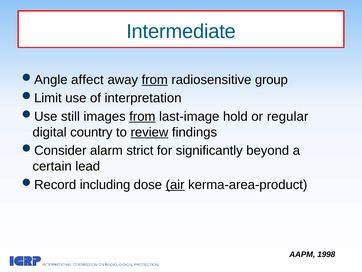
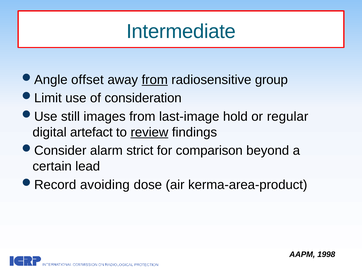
affect: affect -> offset (87, 80)
interpretation: interpretation -> consideration (143, 98)
from underline: present -> none (142, 116)
country: country -> artefact (91, 132)
significantly: significantly -> comparison (209, 150)
including: including -> avoiding (105, 184)
air underline: present -> none (175, 184)
